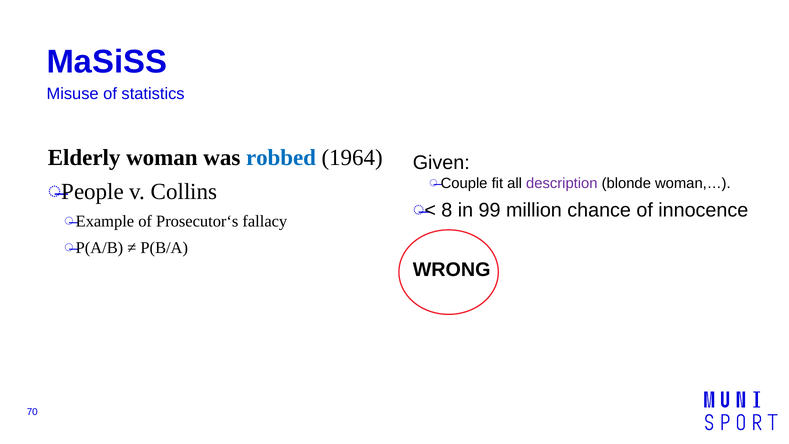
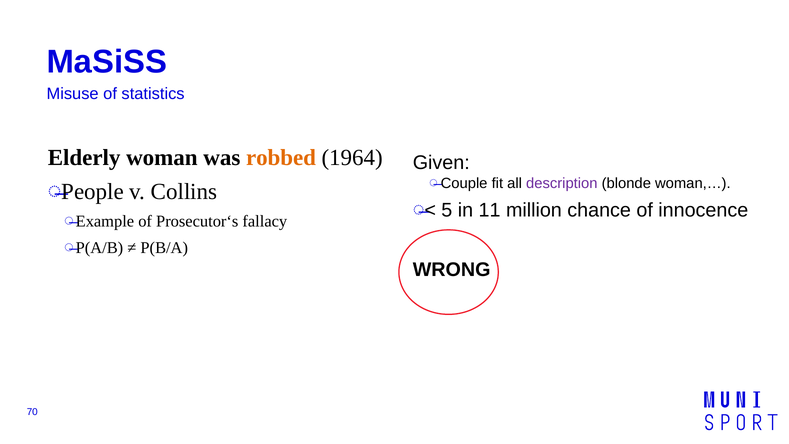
robbed colour: blue -> orange (281, 157)
8: 8 -> 5 (447, 210)
99: 99 -> 11 (490, 210)
